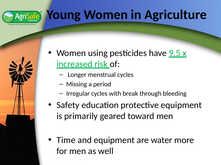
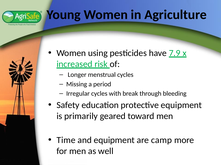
9.5: 9.5 -> 7.9 (175, 53)
water: water -> camp (161, 141)
